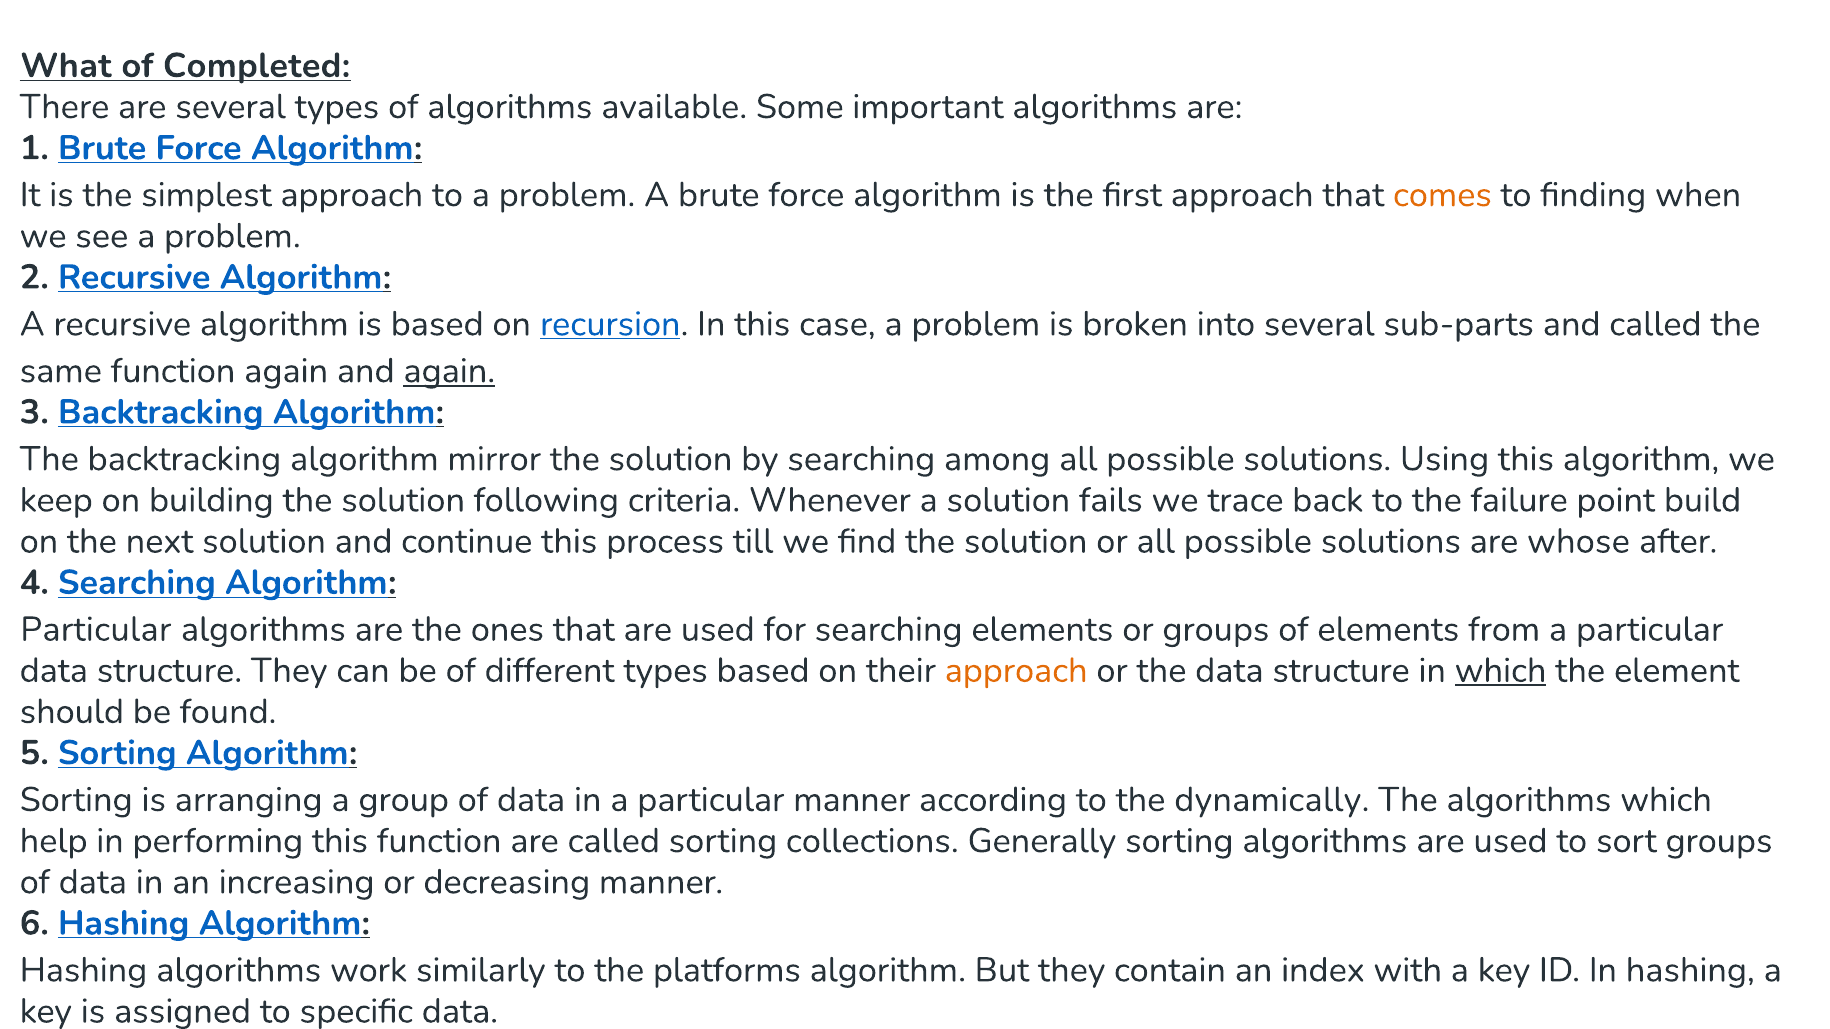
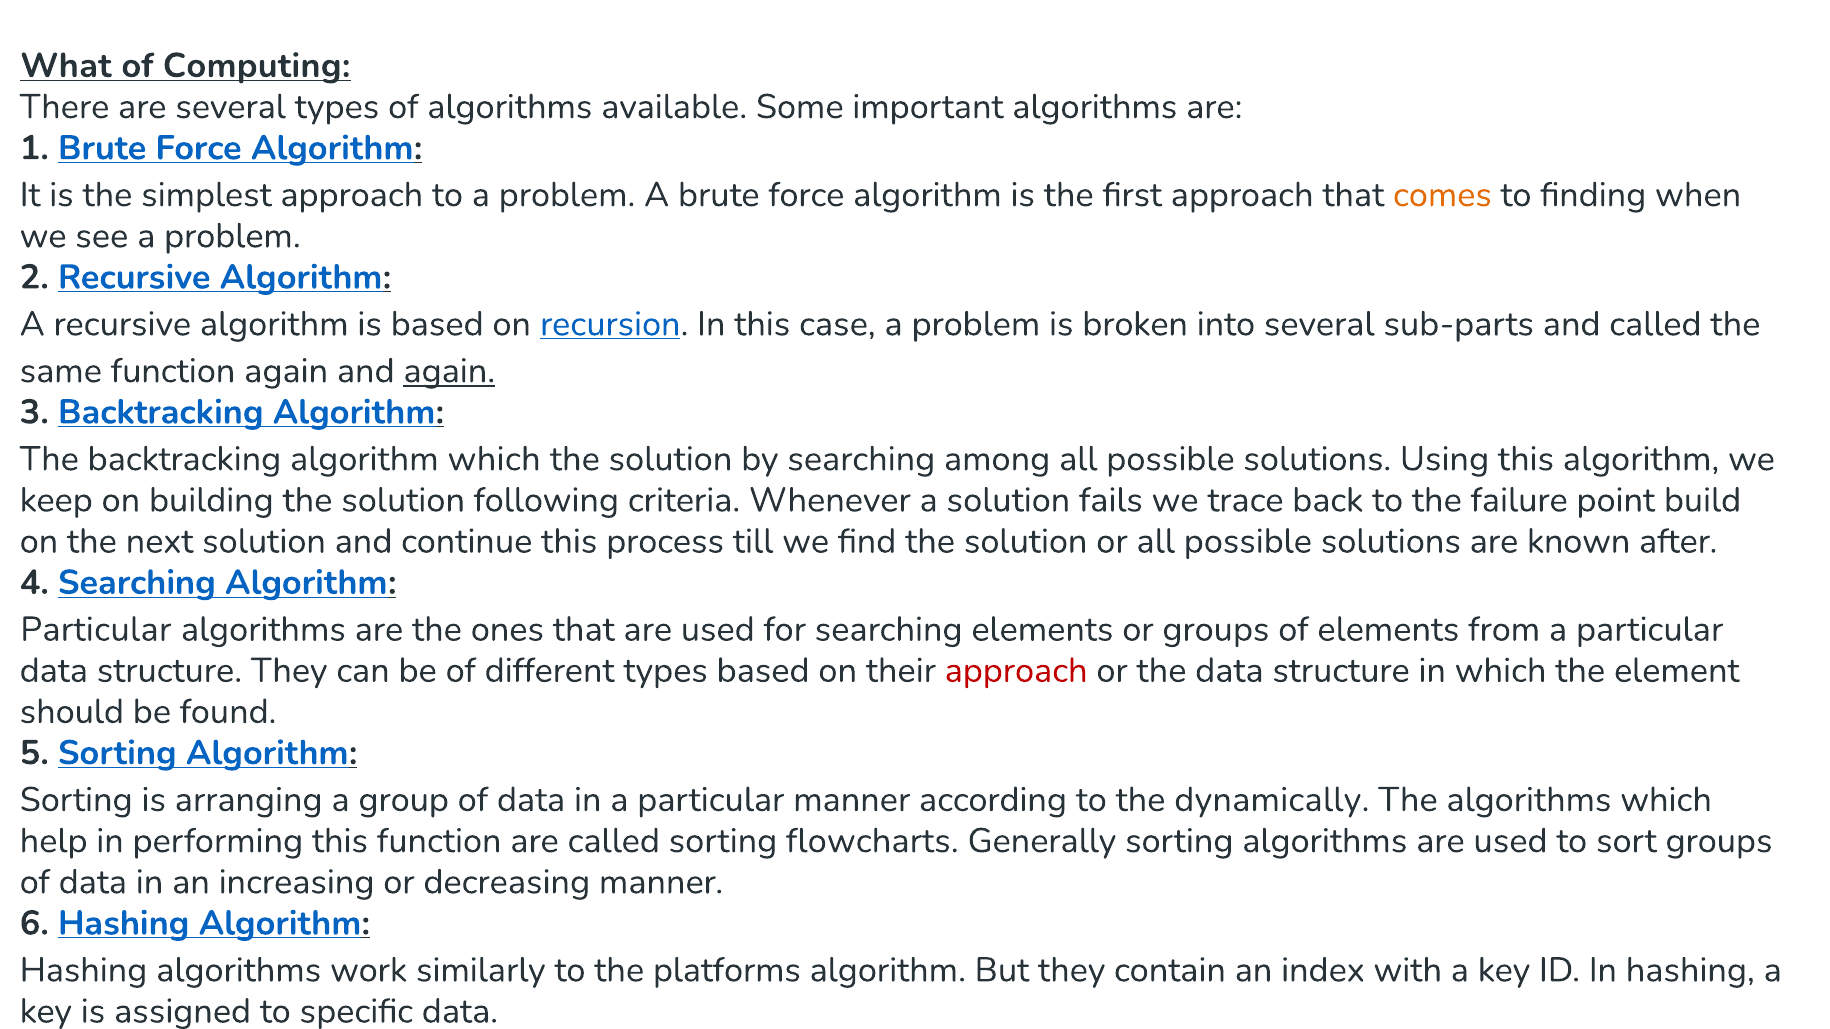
Completed: Completed -> Computing (257, 66)
algorithm mirror: mirror -> which (494, 459)
whose: whose -> known (1579, 541)
approach colour: orange -> red (1016, 671)
which underline: present -> none (1501, 671)
collections: collections -> flowcharts (872, 841)
